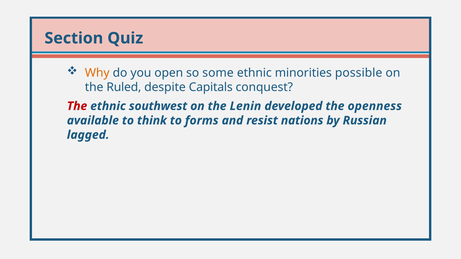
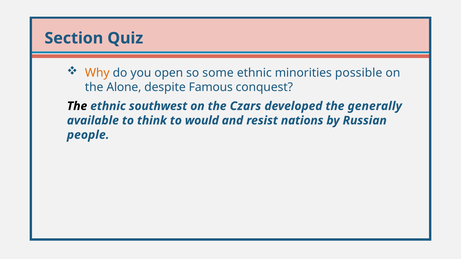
Ruled: Ruled -> Alone (124, 87)
Capitals: Capitals -> Famous (211, 87)
The colour: red -> black (77, 106)
Lenin: Lenin -> Czars (245, 106)
openness: openness -> generally (375, 106)
forms: forms -> would (202, 121)
lagged: lagged -> people (88, 135)
